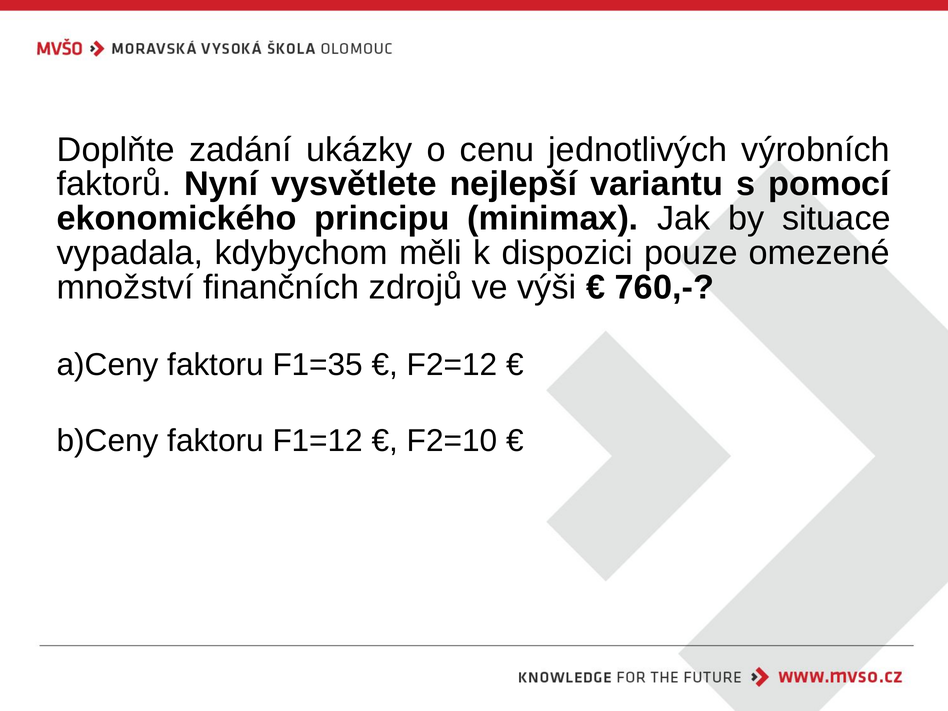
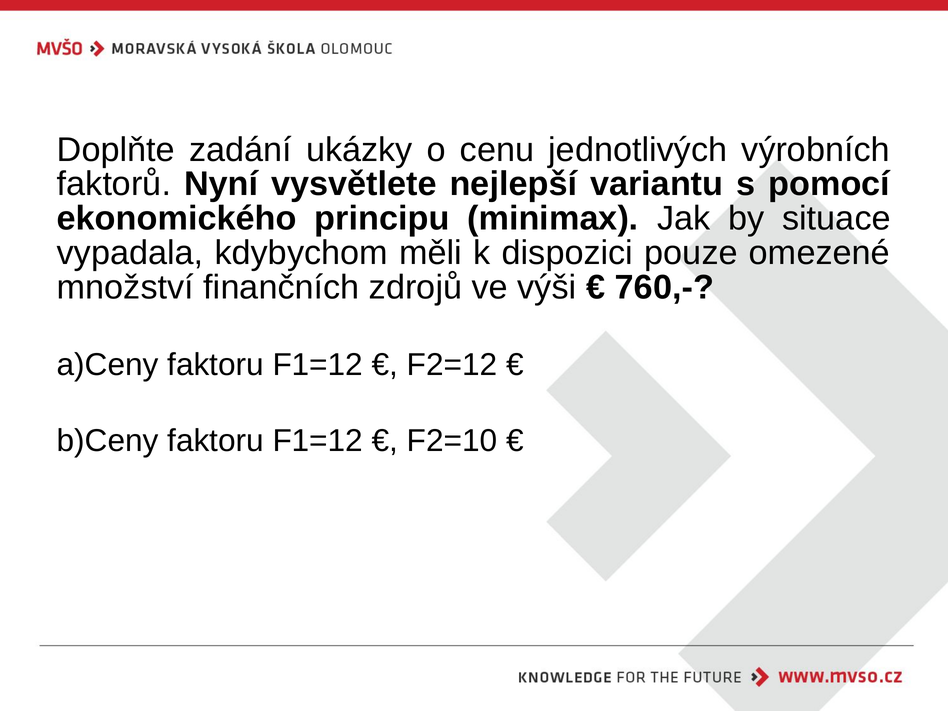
F1=35: F1=35 -> F1=12 (318, 365)
